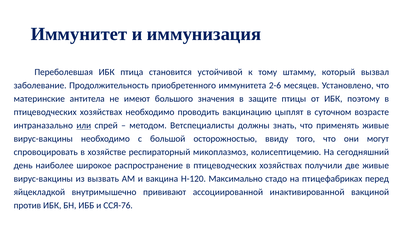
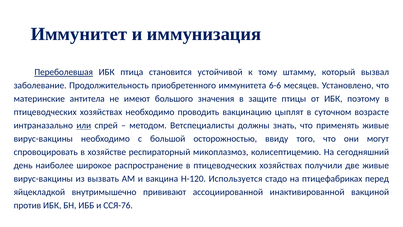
Переболевшая underline: none -> present (64, 72)
2-6: 2-6 -> 6-6 (275, 85)
Максимально: Максимально -> Используется (236, 179)
